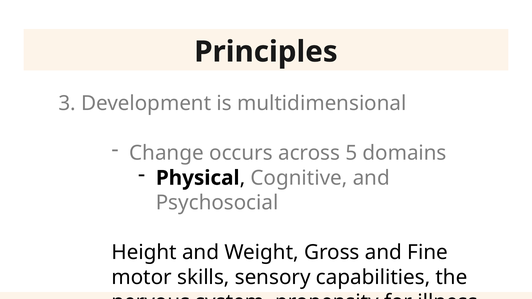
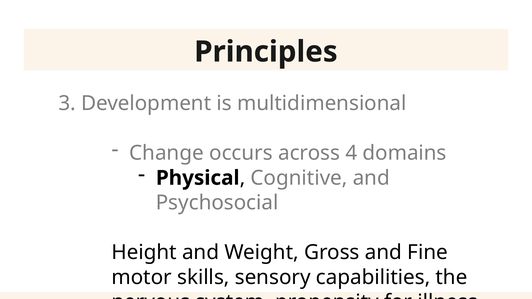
5: 5 -> 4 (351, 153)
